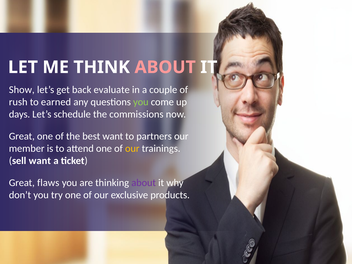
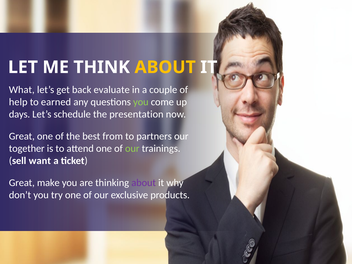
ABOUT colour: pink -> yellow (165, 67)
Show: Show -> What (22, 90)
rush: rush -> help (18, 102)
commissions: commissions -> presentation (136, 114)
best want: want -> from (113, 136)
member: member -> together (27, 148)
our colour: yellow -> light green (132, 148)
flaws: flaws -> make (48, 183)
